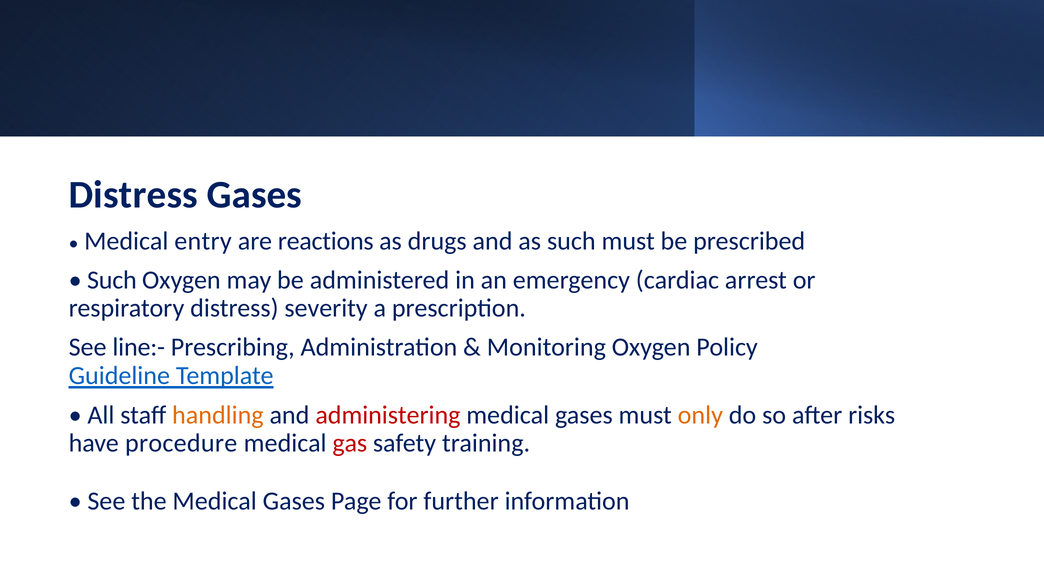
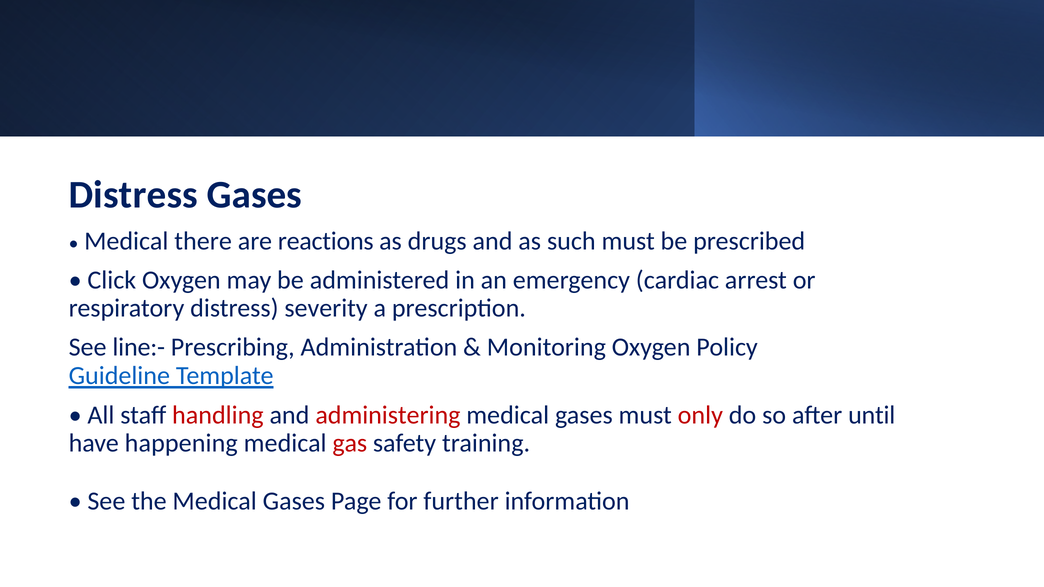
entry: entry -> there (203, 241)
Such: Such -> Click (112, 280)
handling colour: orange -> red (218, 415)
only colour: orange -> red (700, 415)
risks: risks -> until (872, 415)
procedure: procedure -> happening (181, 443)
